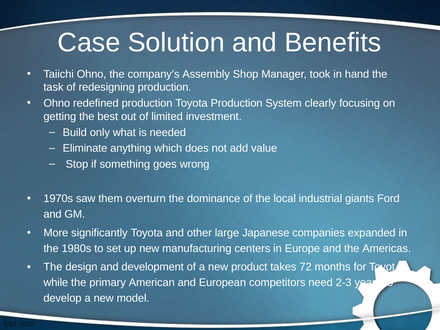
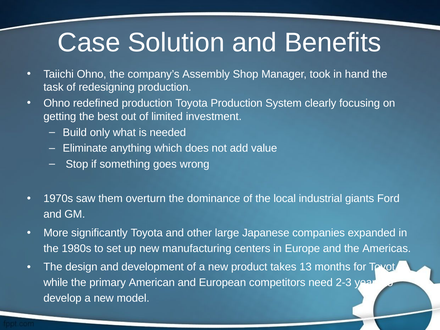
72: 72 -> 13 (306, 267)
